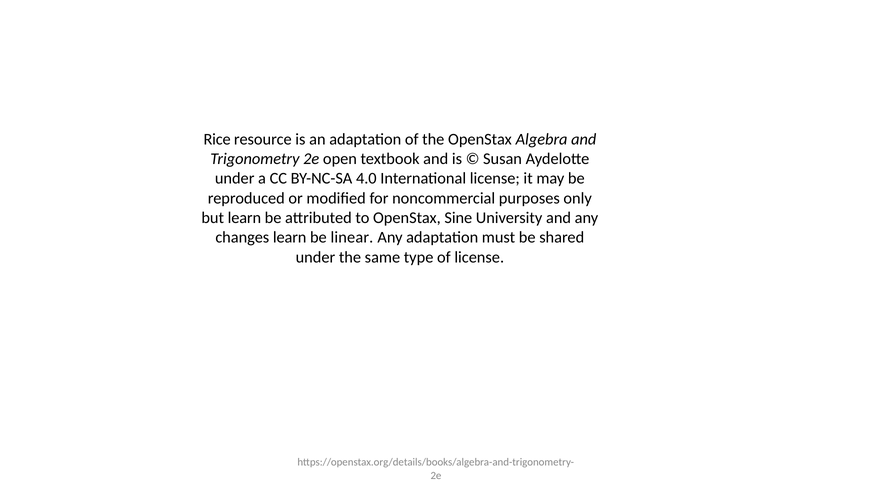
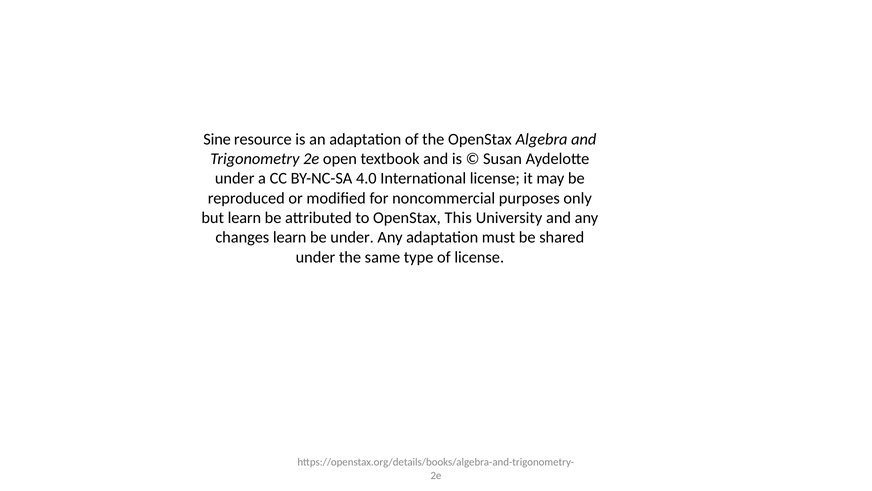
Rice: Rice -> Sine (217, 139)
Sine: Sine -> This (458, 218)
be linear: linear -> under (352, 237)
